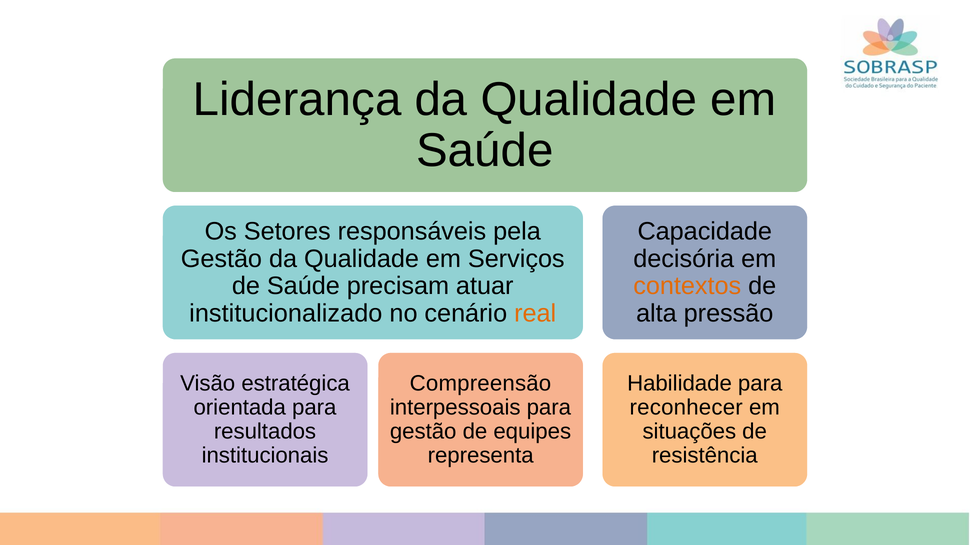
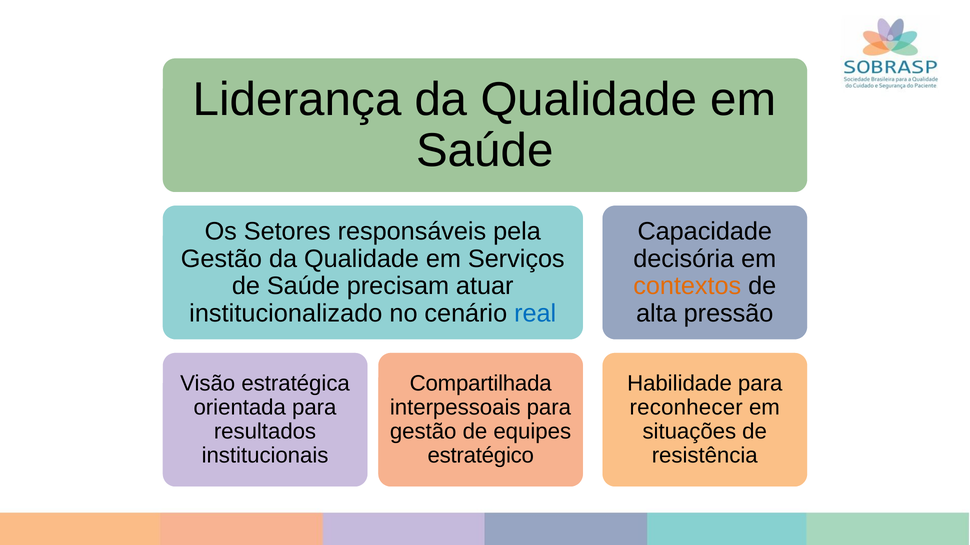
real colour: orange -> blue (535, 314)
Compreensão: Compreensão -> Compartilhada (481, 384)
representa: representa -> estratégico (481, 456)
